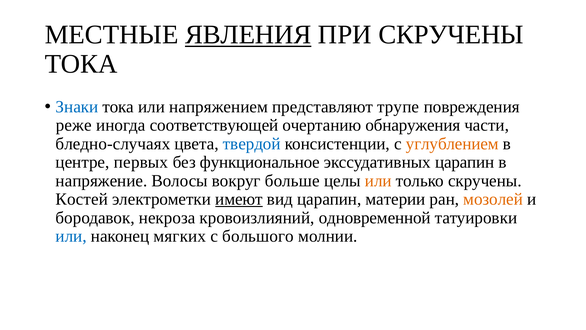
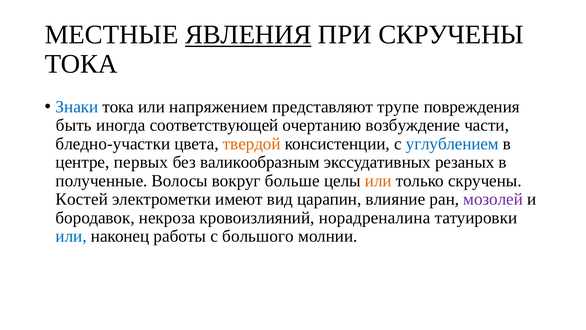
реже: реже -> быть (74, 125)
обнаружения: обнаружения -> возбуждение (413, 125)
бледно-случаях: бледно-случаях -> бледно-участки (113, 144)
твердой colour: blue -> orange (252, 144)
углублением colour: orange -> blue (452, 144)
функциональное: функциональное -> валикообразным (260, 162)
экссудативных царапин: царапин -> резаных (465, 162)
напряжение: напряжение -> полученные (102, 181)
имеют underline: present -> none (239, 199)
материи: материи -> влияние (395, 199)
мозолей colour: orange -> purple (493, 199)
одновременной: одновременной -> норадреналина (375, 217)
мягких: мягких -> работы (180, 236)
